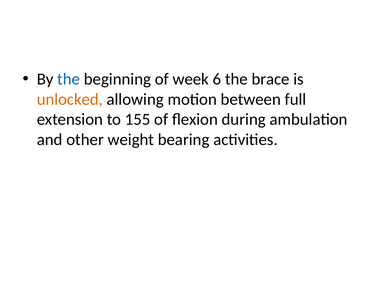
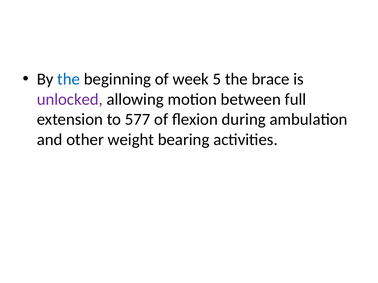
6: 6 -> 5 (217, 79)
unlocked colour: orange -> purple (70, 99)
155: 155 -> 577 (138, 120)
